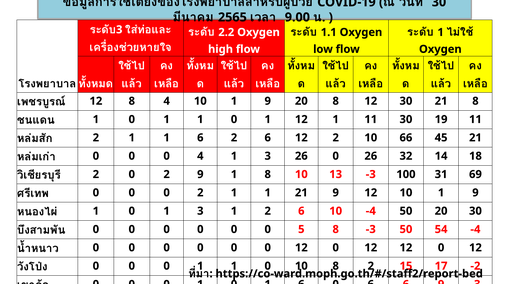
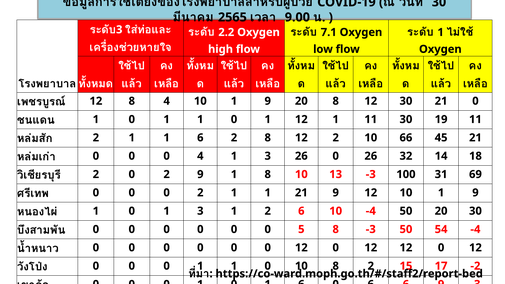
1.1: 1.1 -> 7.1 (329, 32)
21 8: 8 -> 0 (475, 101)
6 2 6: 6 -> 8 (268, 138)
